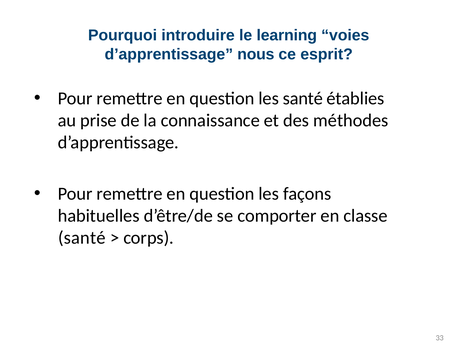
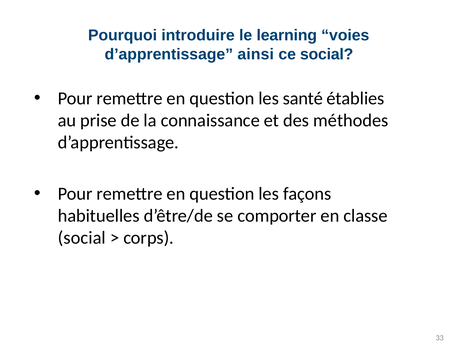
nous: nous -> ainsi (256, 54)
ce esprit: esprit -> social (327, 54)
santé: santé -> social (82, 238)
